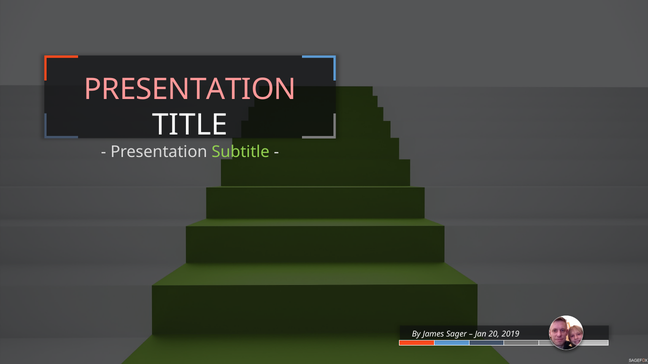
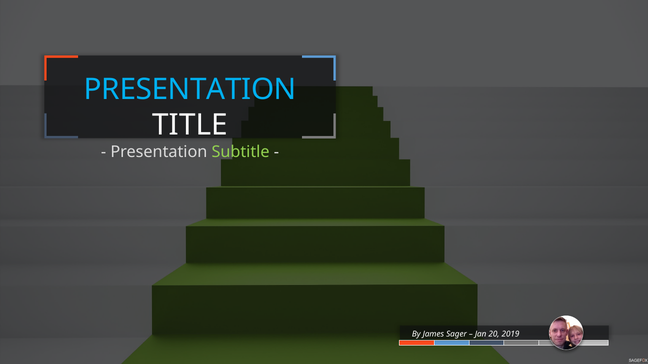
PRESENTATION colour: pink -> light blue (190, 90)
